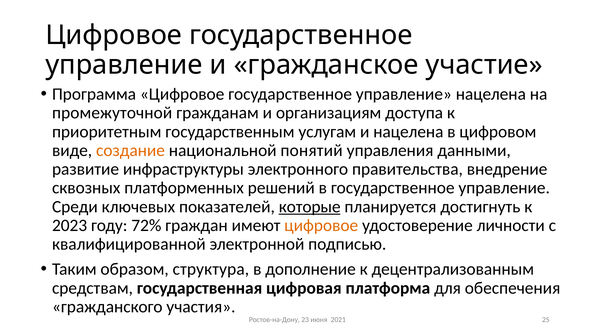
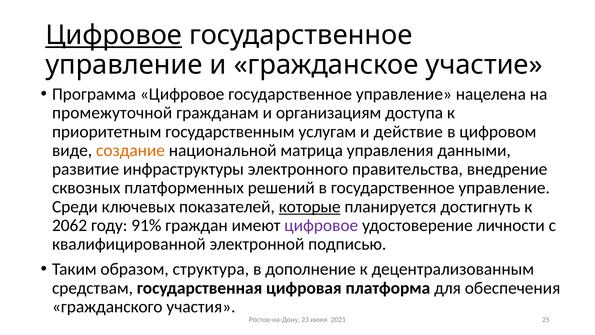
Цифровое underline: none -> present (114, 35)
и нацелена: нацелена -> действие (408, 132)
понятий: понятий -> матрица (312, 150)
2023: 2023 -> 2062 (70, 225)
72%: 72% -> 91% (146, 225)
цифровое colour: orange -> purple (321, 225)
